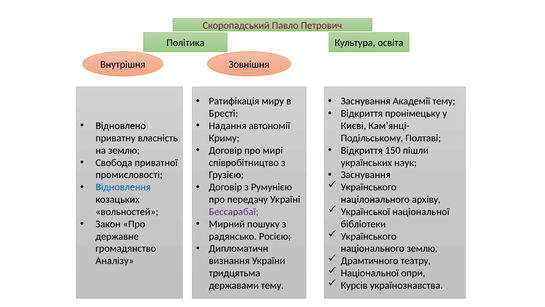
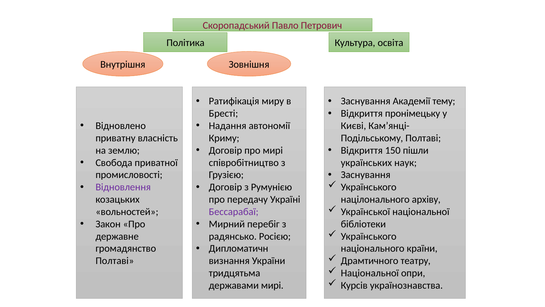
Відновлення colour: blue -> purple (123, 187)
пошуку: пошуку -> перебіг (263, 224)
національного землю: землю -> країни (422, 248)
Аналізу: Аналізу -> Полтаві (115, 260)
державами тему: тему -> мирі (272, 285)
